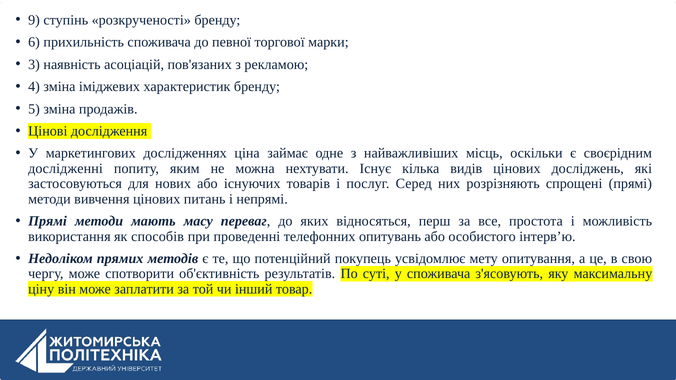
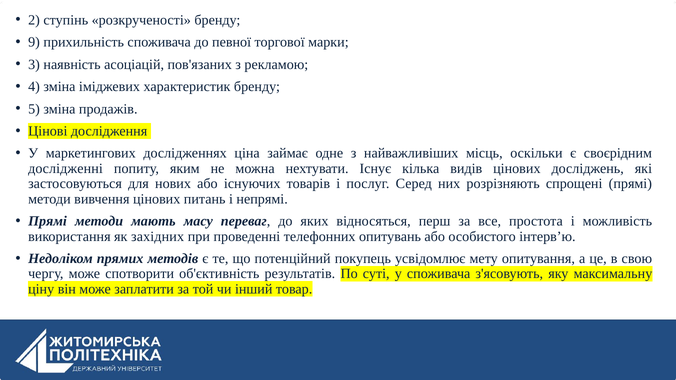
9: 9 -> 2 (34, 20)
6: 6 -> 9 (34, 42)
способів: способів -> західних (158, 237)
